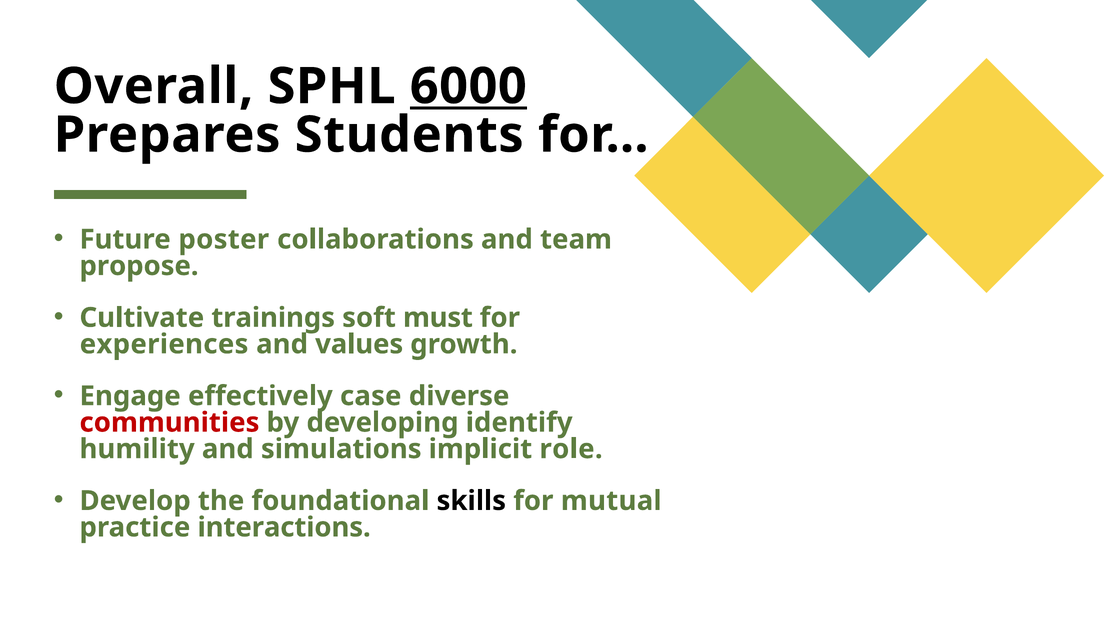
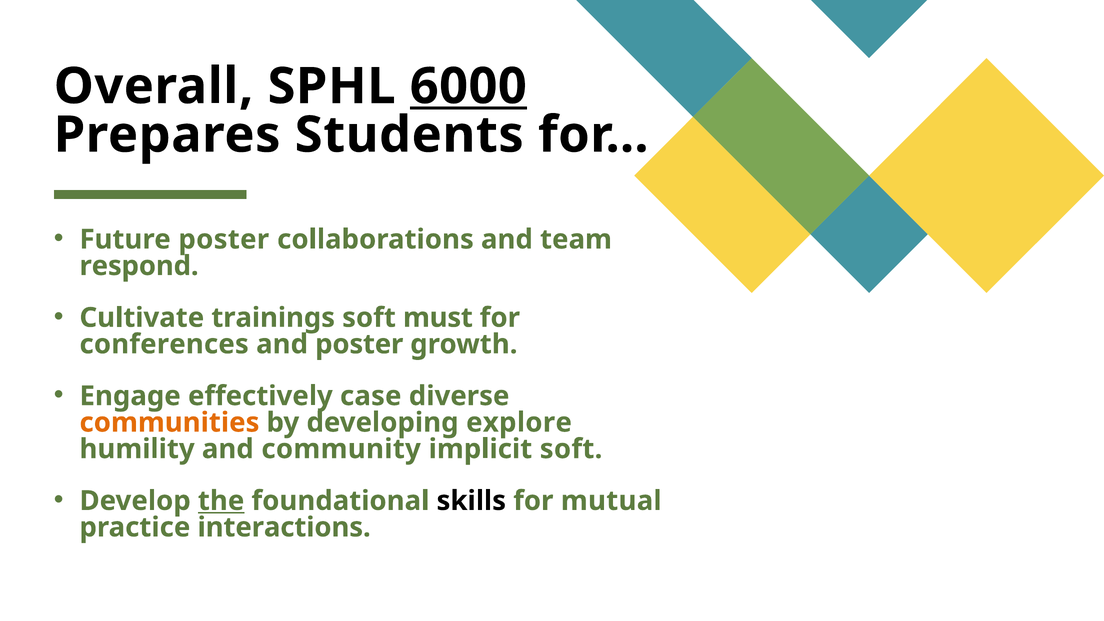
propose: propose -> respond (139, 266)
experiences: experiences -> conferences (164, 344)
and values: values -> poster (359, 344)
communities colour: red -> orange (169, 423)
identify: identify -> explore (519, 423)
simulations: simulations -> community (341, 449)
implicit role: role -> soft (571, 449)
the underline: none -> present (221, 501)
